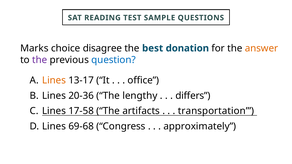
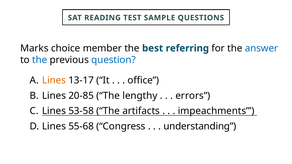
disagree: disagree -> member (102, 48)
donation: donation -> referring (187, 48)
answer colour: orange -> blue (261, 48)
the colour: purple -> blue (40, 60)
20-36: 20-36 -> 20-85 (81, 96)
differs: differs -> errors (193, 96)
17-58: 17-58 -> 53-58 (81, 111)
transportation: transportation -> impeachments (216, 111)
69-68: 69-68 -> 55-68 (81, 126)
approximately: approximately -> understanding (200, 126)
